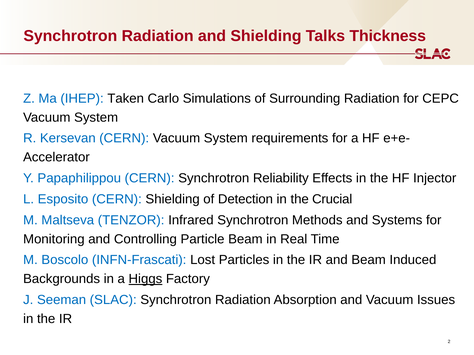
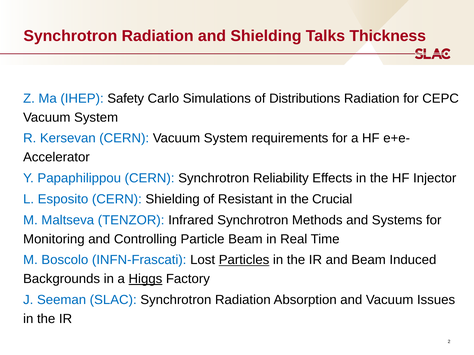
Taken: Taken -> Safety (126, 99)
Surrounding: Surrounding -> Distributions (305, 99)
Detection: Detection -> Resistant (245, 199)
Particles underline: none -> present (244, 260)
